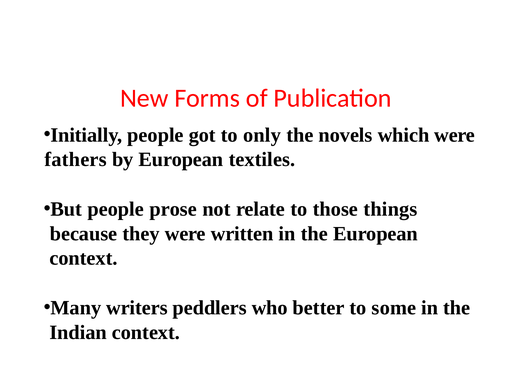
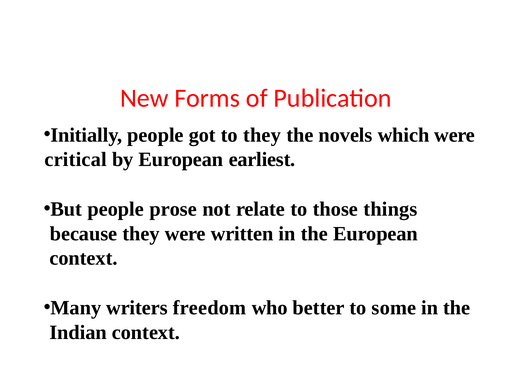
to only: only -> they (262, 135)
fathers: fathers -> critical (76, 159)
textiles: textiles -> earliest (262, 159)
peddlers: peddlers -> freedom (210, 308)
